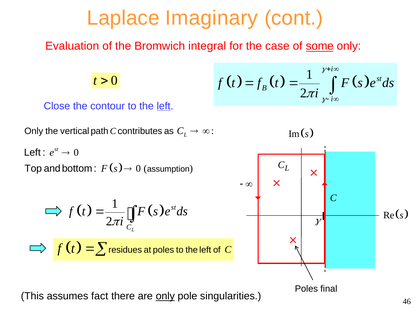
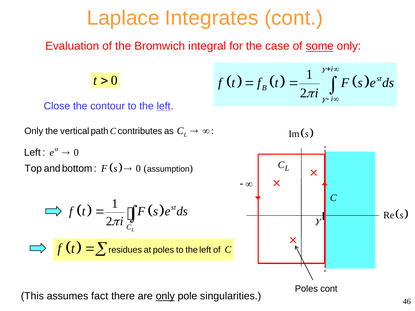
Imaginary: Imaginary -> Integrates (212, 18)
Poles final: final -> cont (329, 289)
